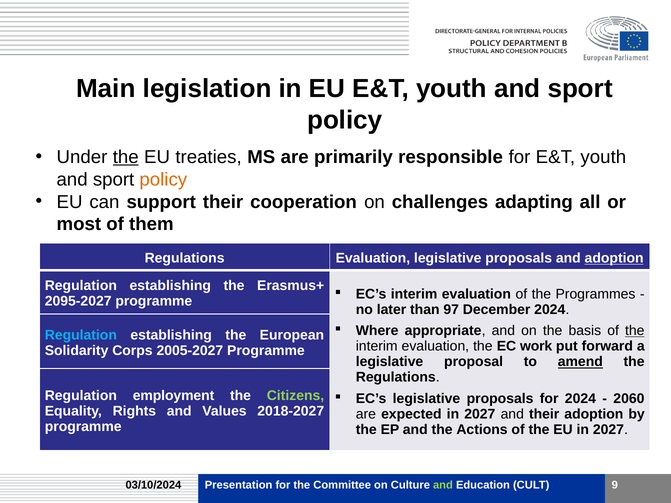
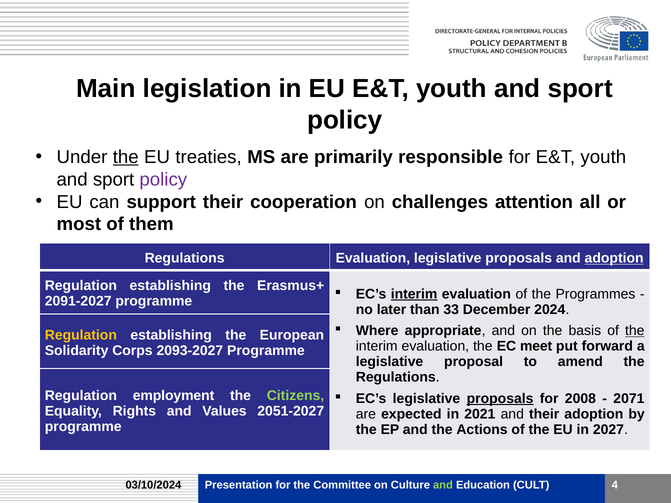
policy colour: orange -> purple (163, 180)
adapting: adapting -> attention (534, 202)
interim underline: none -> present (414, 294)
2095-2027: 2095-2027 -> 2091-2027 (78, 301)
97: 97 -> 33 (451, 310)
Regulation colour: light blue -> yellow (81, 335)
work: work -> meet (536, 346)
2005-2027: 2005-2027 -> 2093-2027 (190, 351)
amend underline: present -> none (580, 362)
proposals underline: none -> present (500, 399)
for 2024: 2024 -> 2008 (580, 399)
2060: 2060 -> 2071 (629, 399)
2018-2027: 2018-2027 -> 2051-2027 (291, 411)
expected in 2027: 2027 -> 2021 (480, 414)
9: 9 -> 4 (615, 485)
